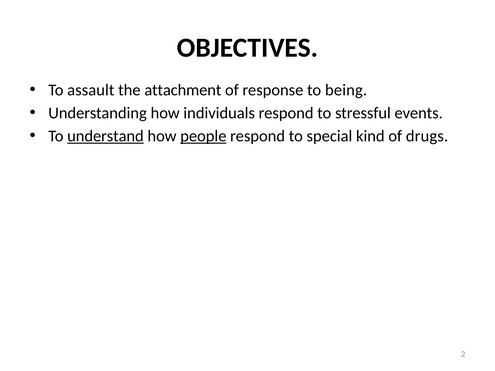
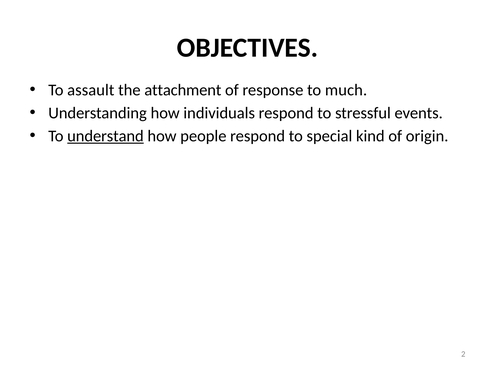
being: being -> much (346, 90)
people underline: present -> none (203, 136)
drugs: drugs -> origin (427, 136)
